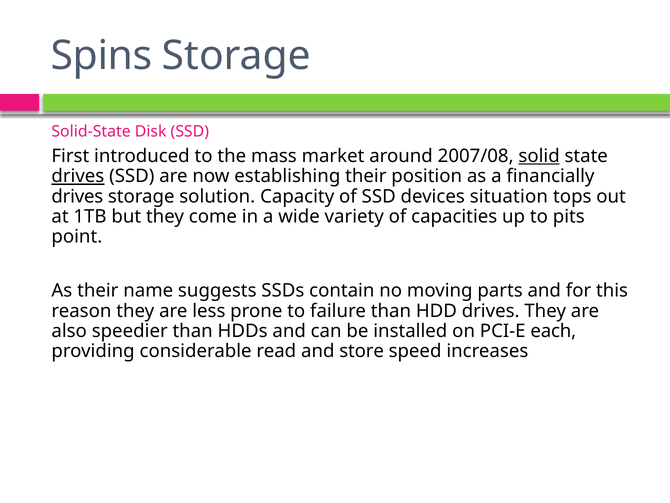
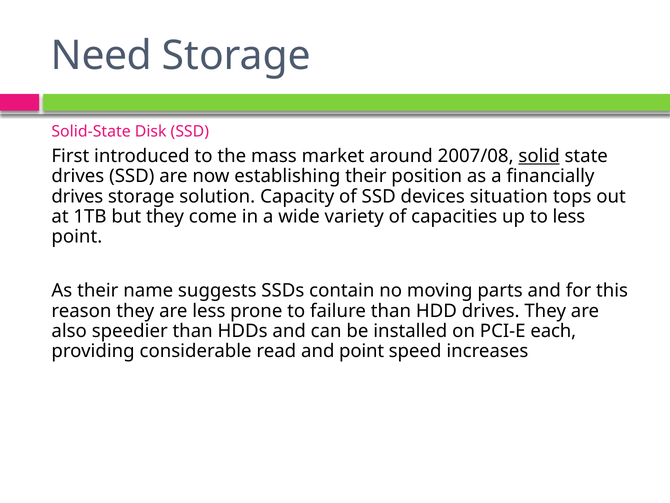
Spins: Spins -> Need (101, 56)
drives underline: present -> none (78, 176)
to pits: pits -> less (569, 216)
and store: store -> point (362, 351)
